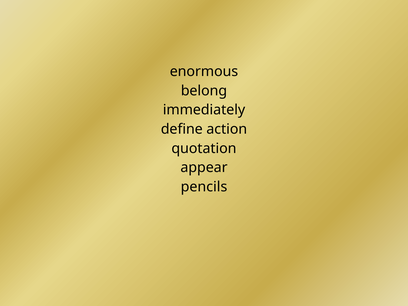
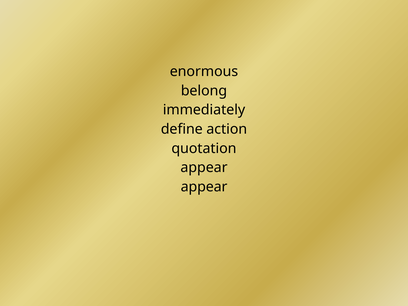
pencils: pencils -> appear (204, 187)
